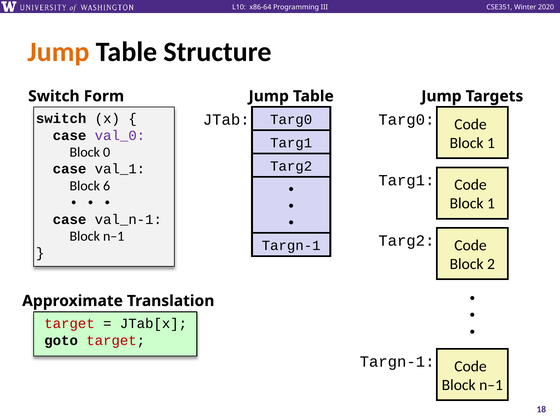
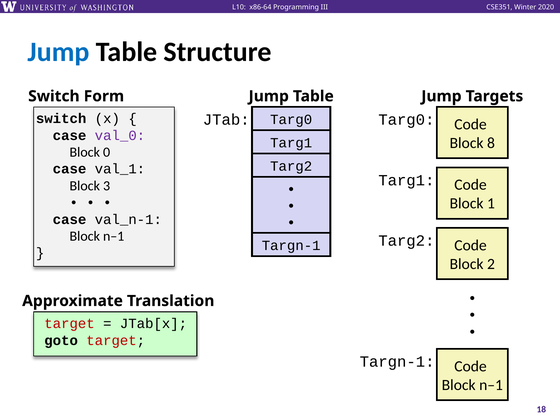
Jump colour: orange -> blue (58, 52)
1: 1 -> 8 (491, 143)
6: 6 -> 3 (107, 186)
